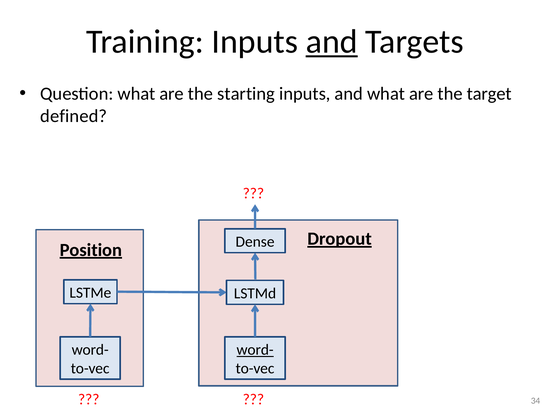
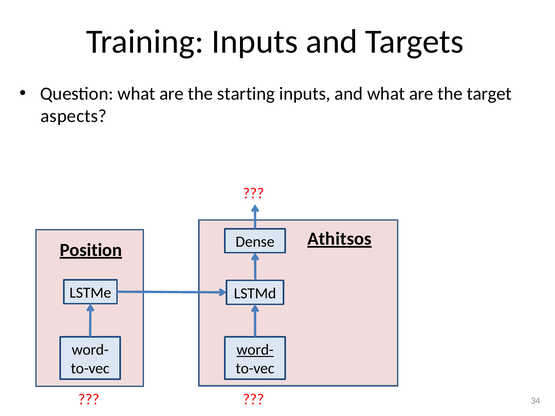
and underline: present -> none (332, 42)
defined: defined -> aspects (74, 116)
Dropout: Dropout -> Athitsos (340, 239)
